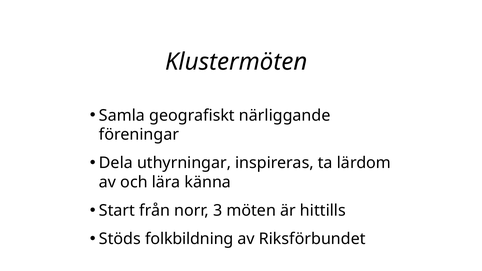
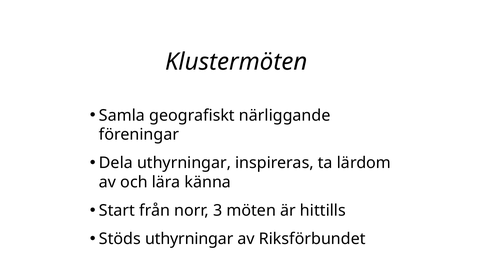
Stöds folkbildning: folkbildning -> uthyrningar (189, 239)
